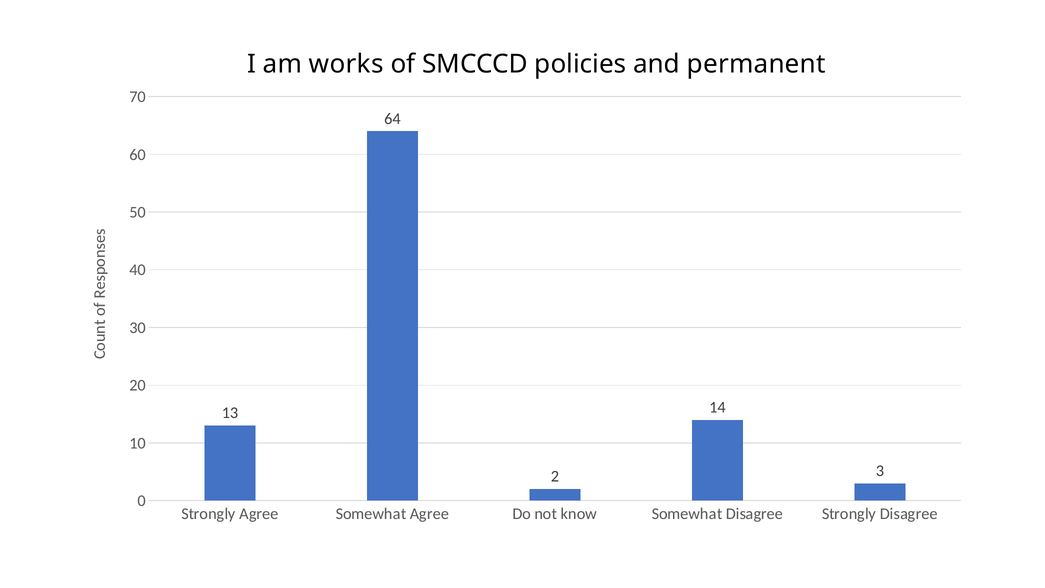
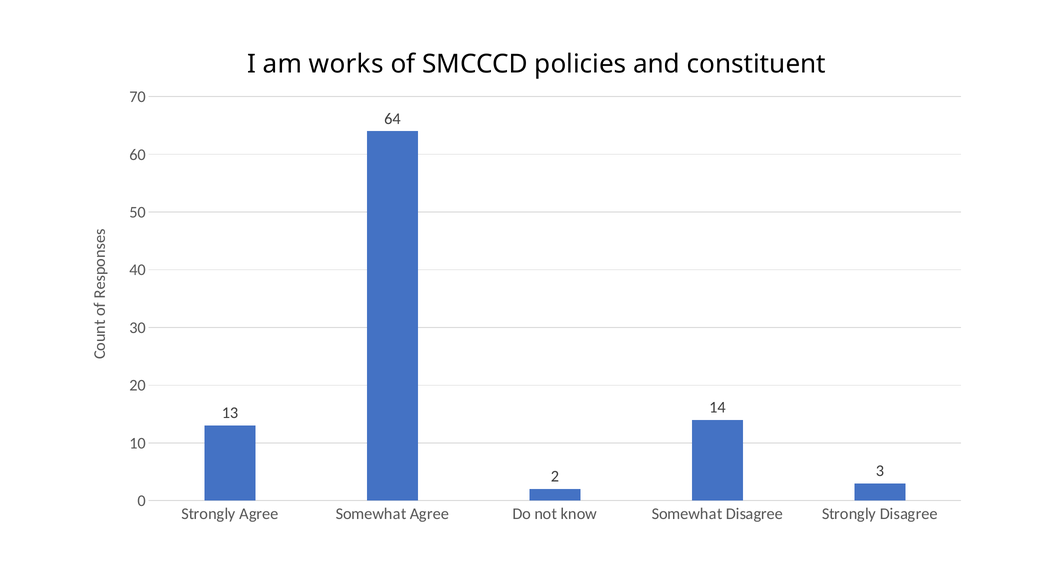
permanent: permanent -> constituent (756, 64)
